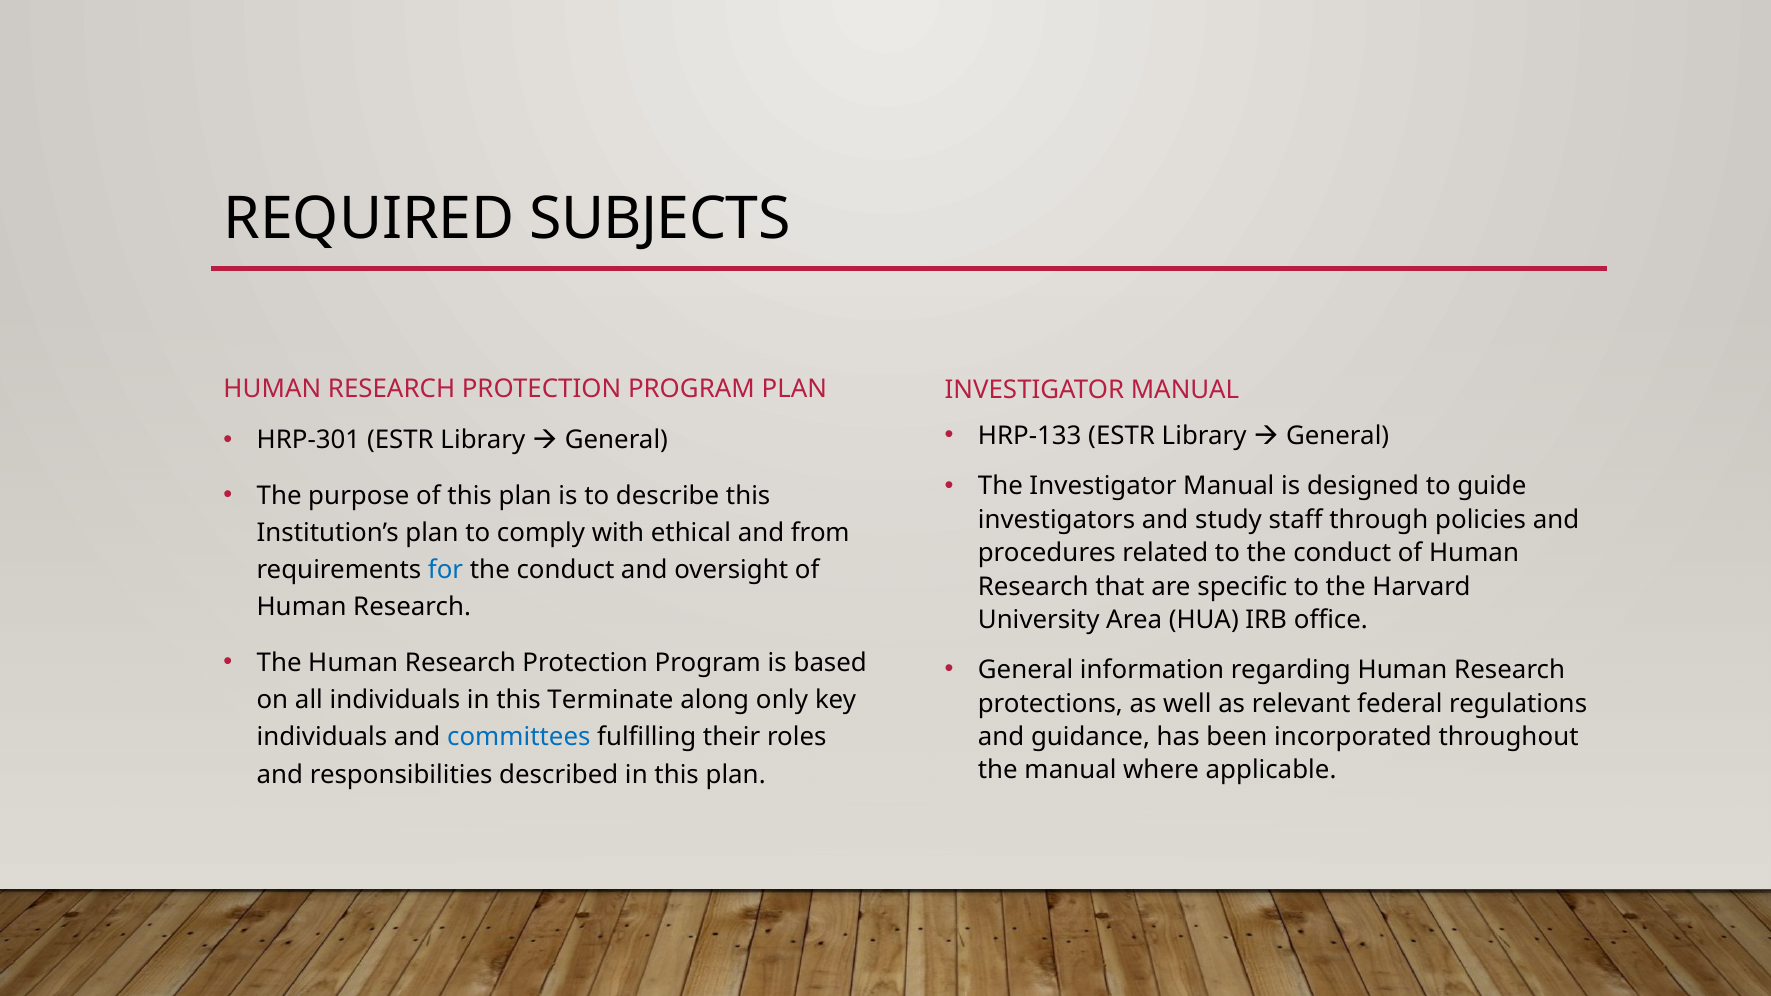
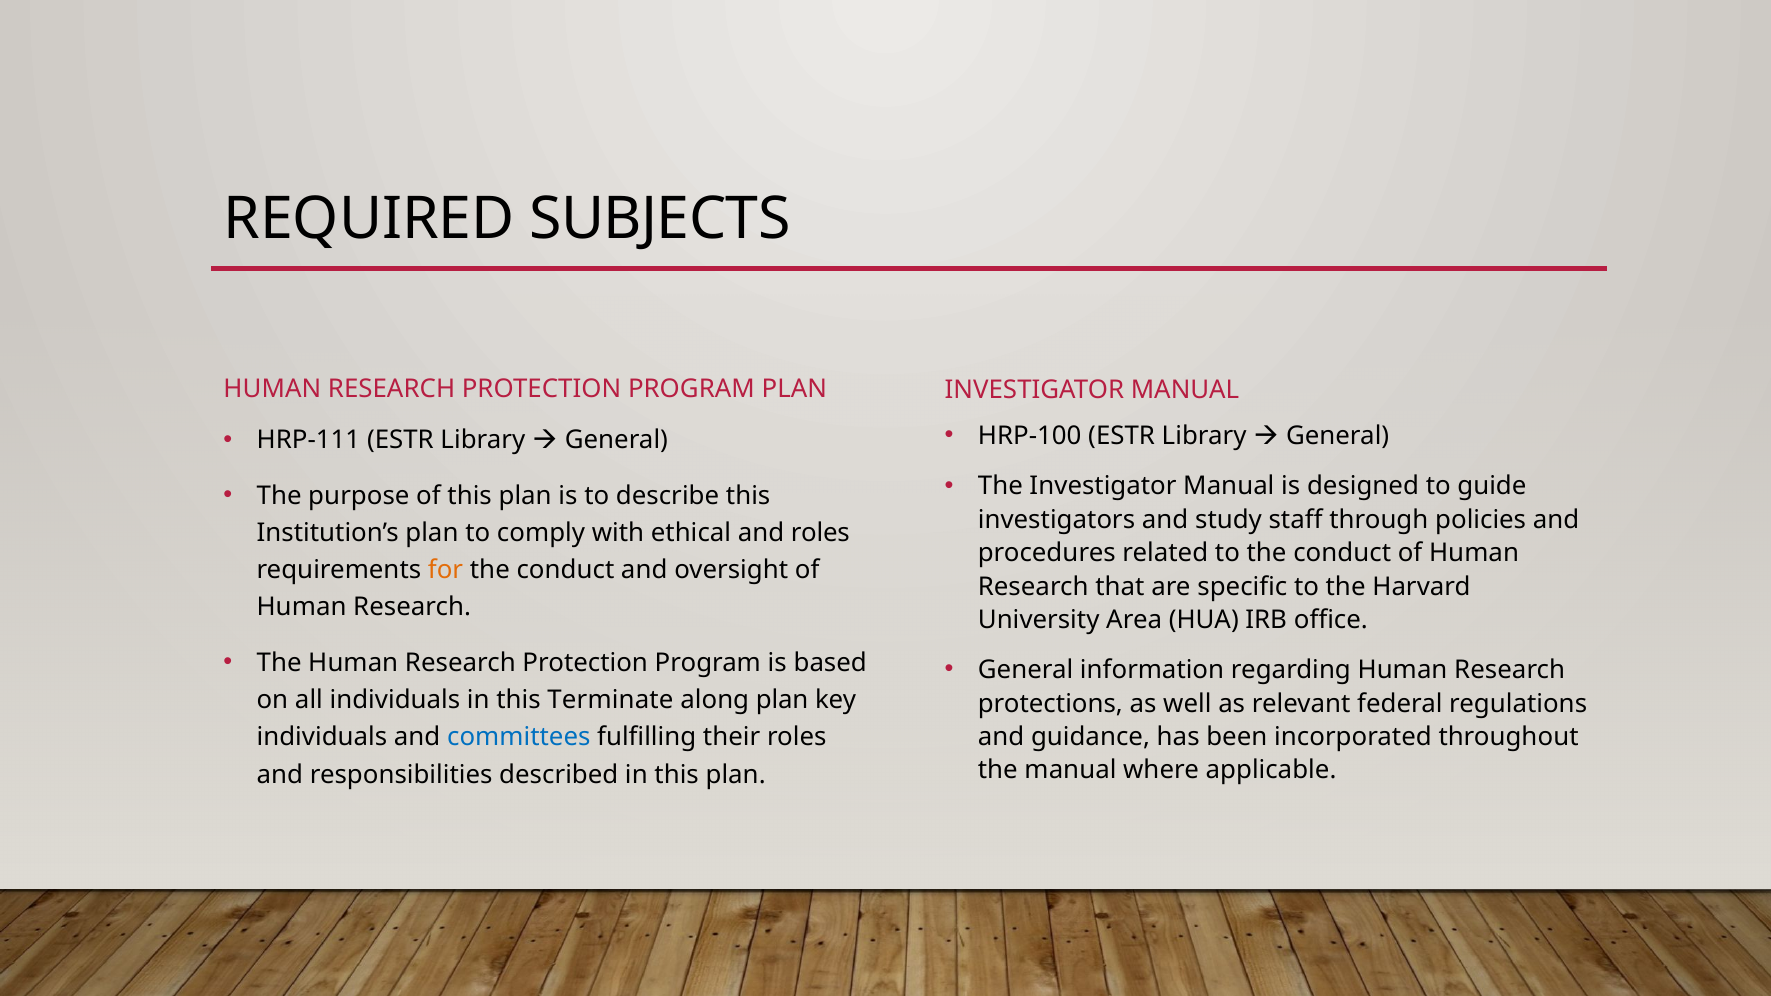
HRP-133: HRP-133 -> HRP-100 (1030, 436)
HRP-301: HRP-301 -> HRP-111 (308, 440)
and from: from -> roles (820, 533)
for colour: blue -> orange (446, 570)
along only: only -> plan (782, 700)
